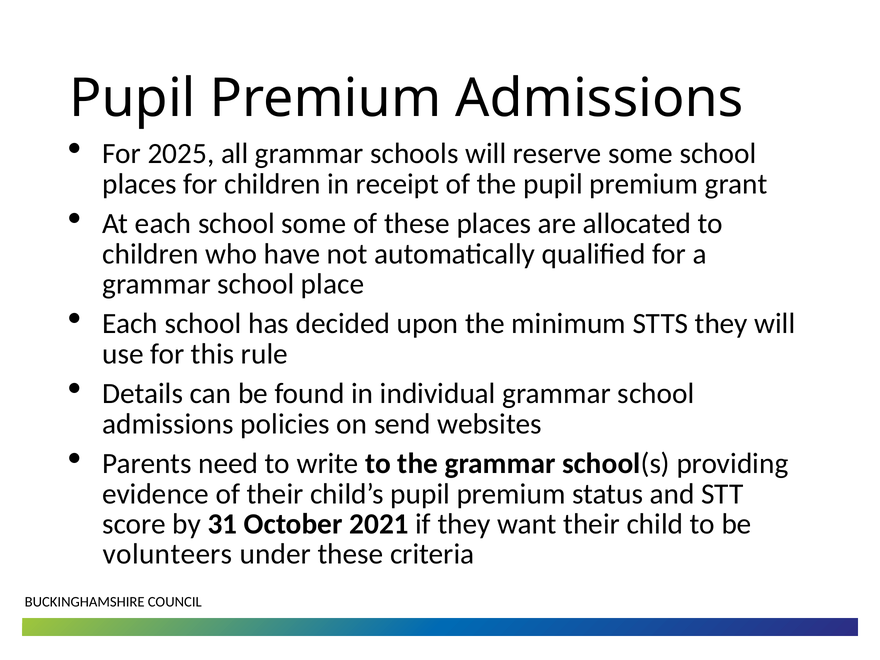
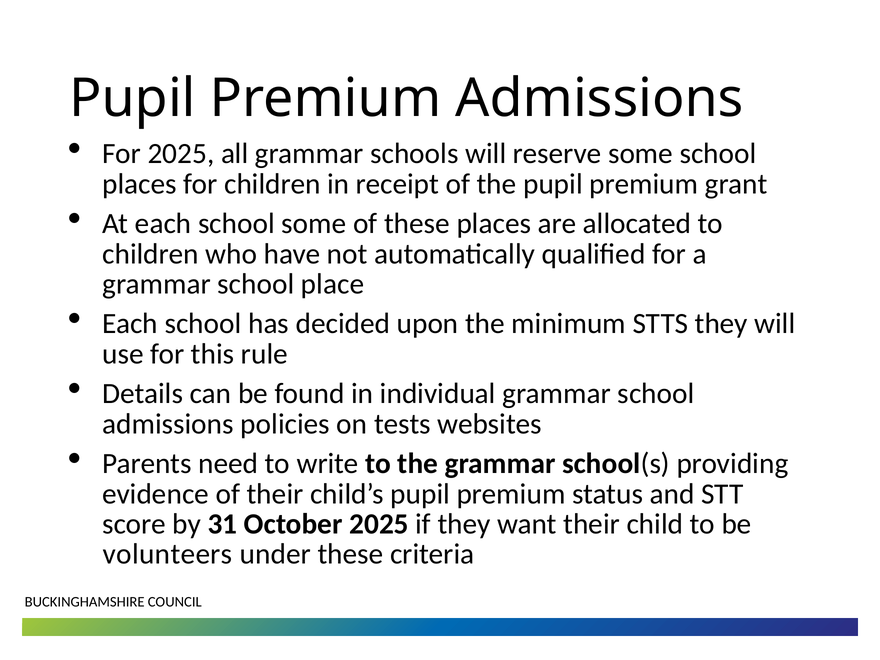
send: send -> tests (402, 424)
October 2021: 2021 -> 2025 (379, 524)
